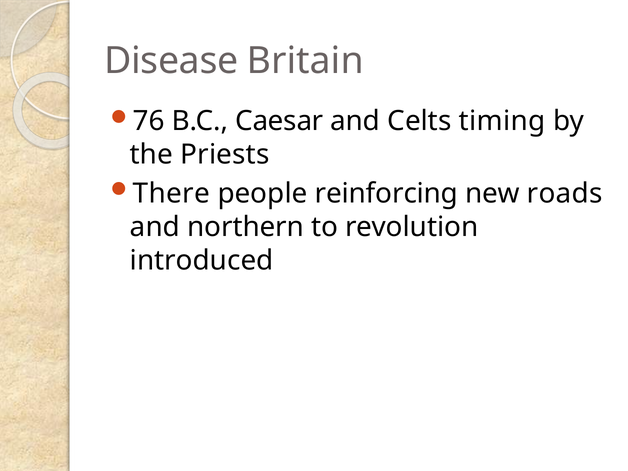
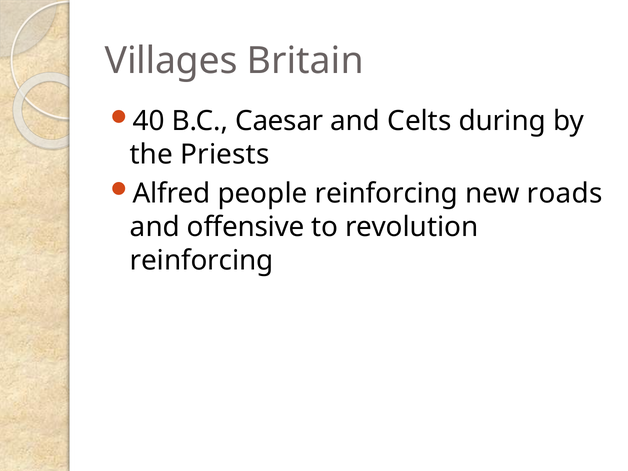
Disease: Disease -> Villages (171, 61)
76: 76 -> 40 (149, 121)
timing: timing -> during (502, 121)
There: There -> Alfred (172, 193)
northern: northern -> offensive (246, 227)
introduced: introduced -> reinforcing (202, 260)
